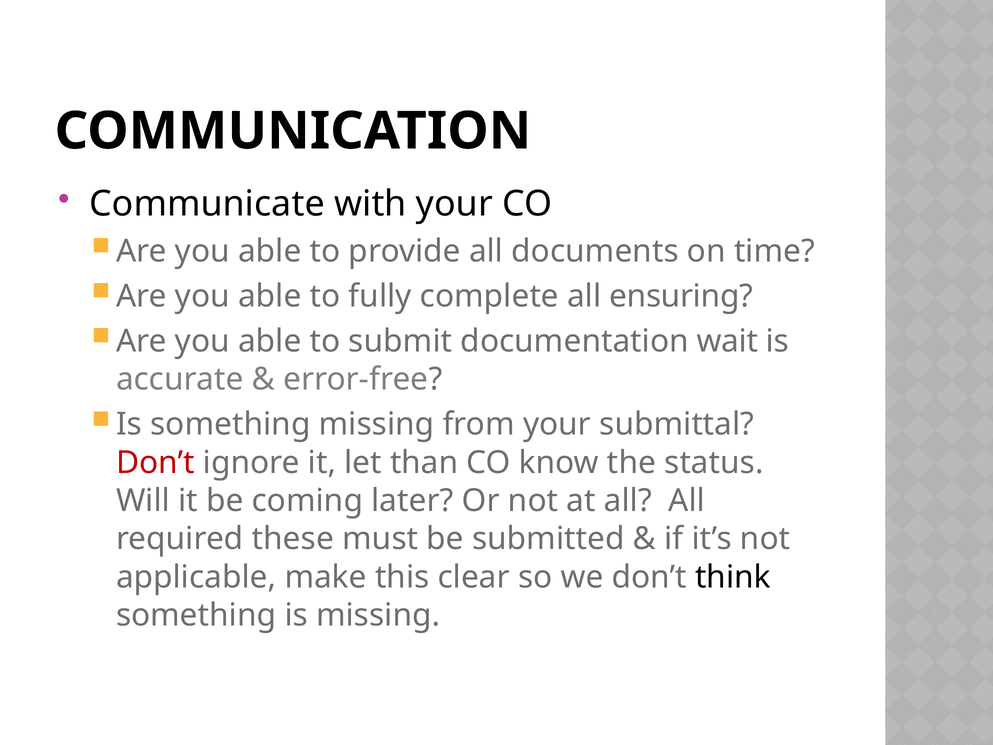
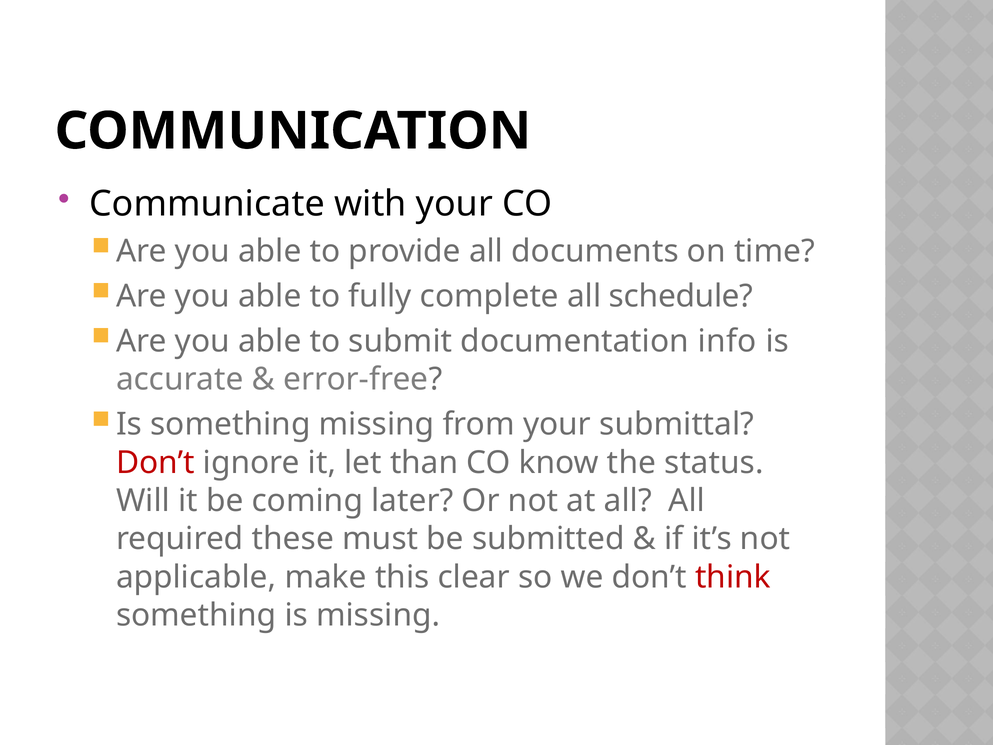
ensuring: ensuring -> schedule (681, 296)
wait: wait -> info (727, 341)
think colour: black -> red (733, 577)
